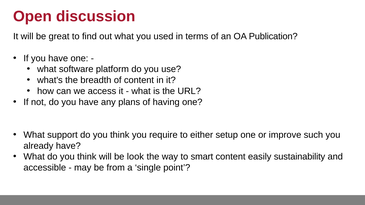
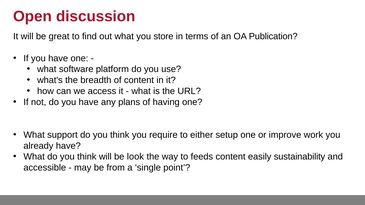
used: used -> store (163, 36)
such: such -> work (313, 135)
smart: smart -> feeds (202, 157)
